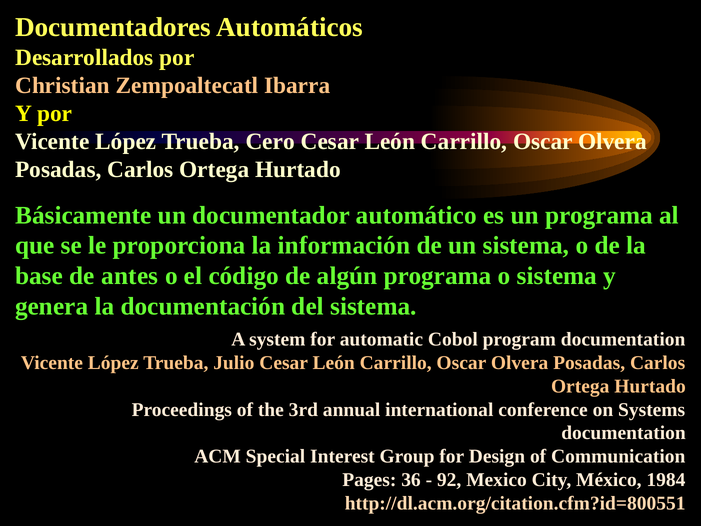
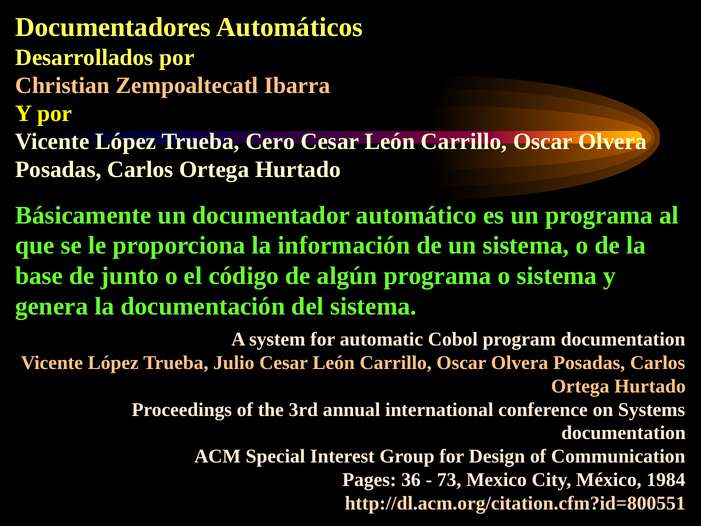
antes: antes -> junto (130, 276)
92: 92 -> 73 (449, 480)
